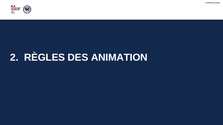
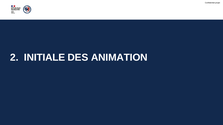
RÈGLES: RÈGLES -> INITIALE (45, 58)
